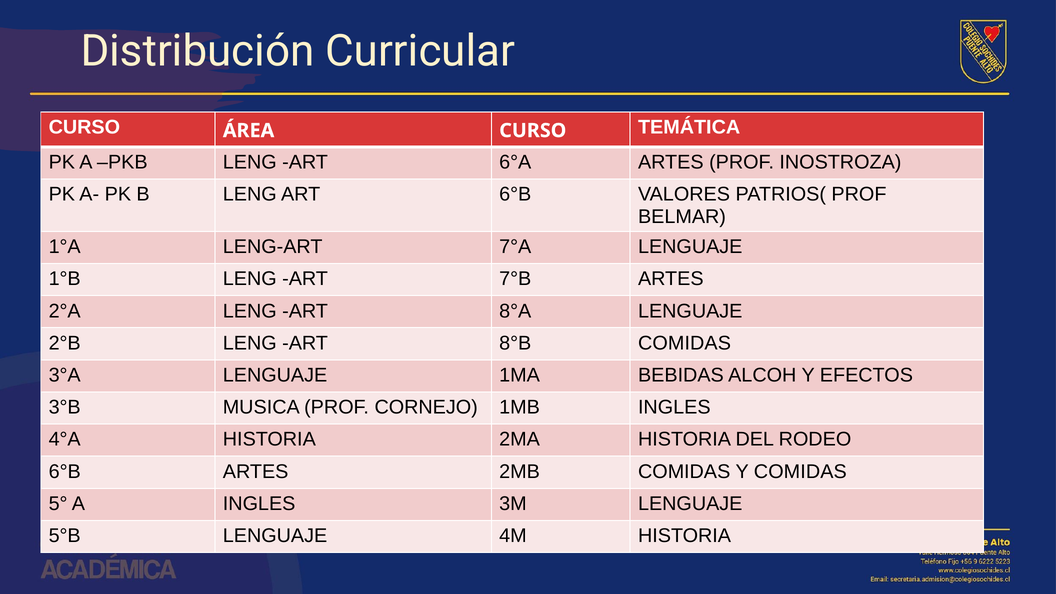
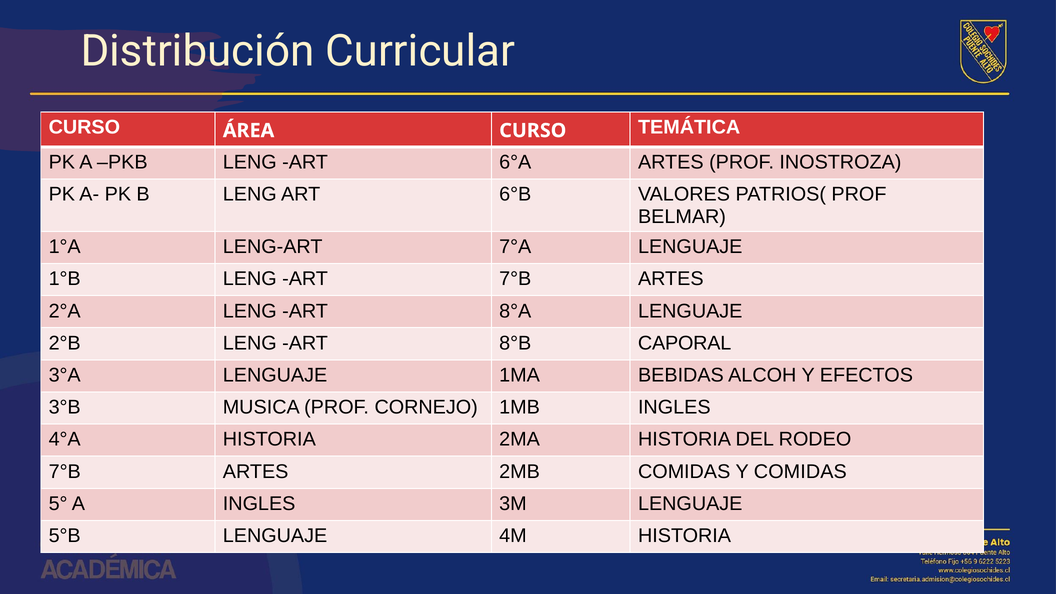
8°B COMIDAS: COMIDAS -> CAPORAL (685, 343)
6°B: 6°B -> 7°B (65, 472)
